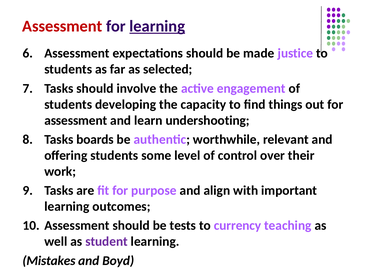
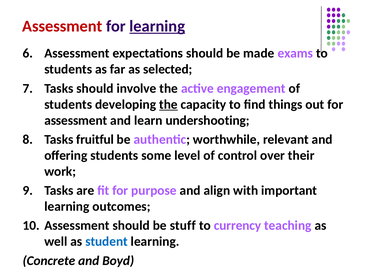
justice: justice -> exams (295, 53)
the underline: none -> present (168, 104)
boards: boards -> fruitful (95, 139)
tests: tests -> stuff (183, 225)
student colour: purple -> blue (107, 241)
Mistakes: Mistakes -> Concrete (49, 260)
